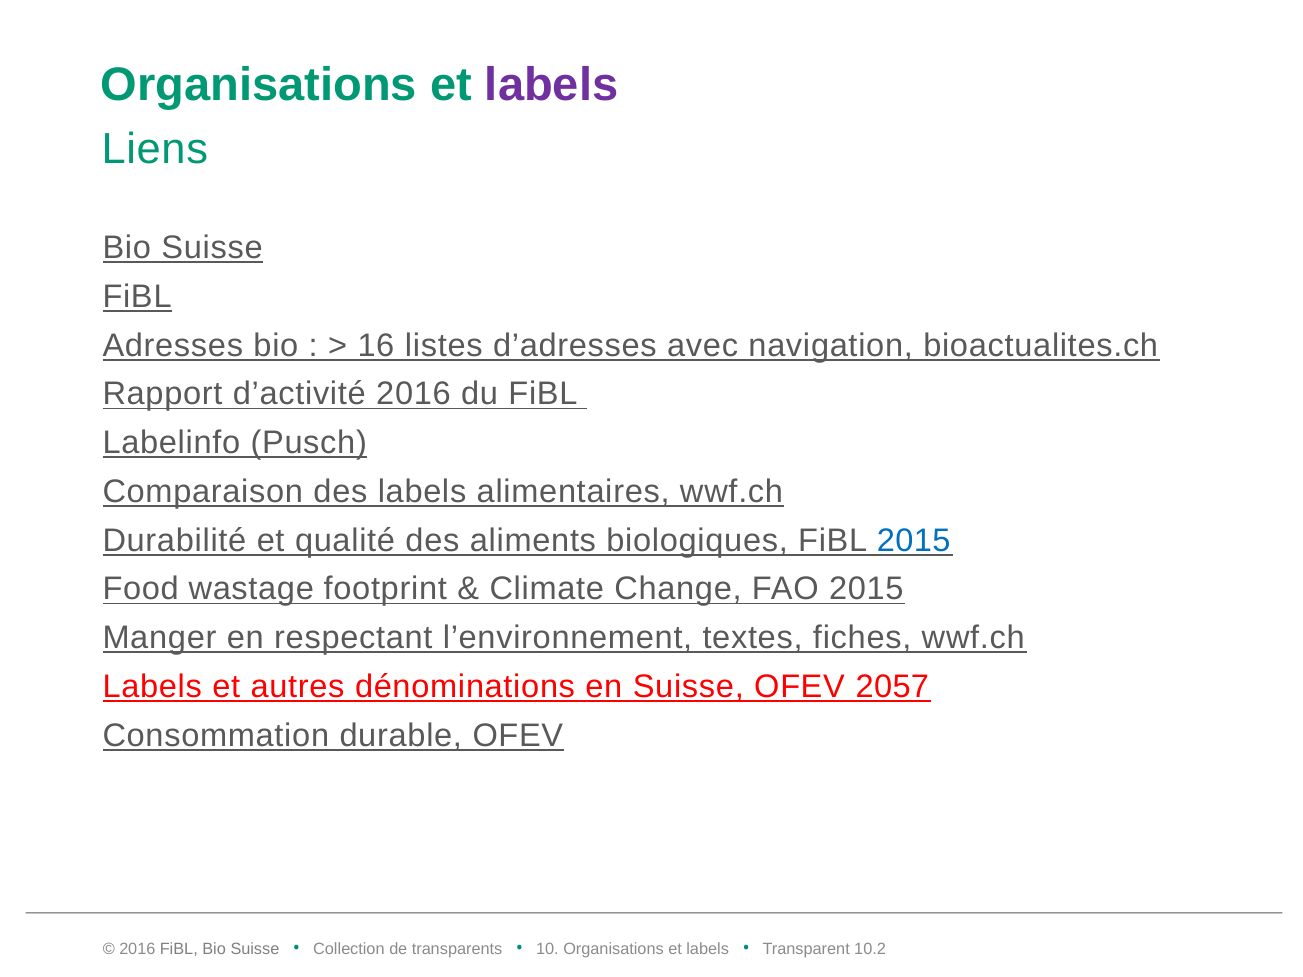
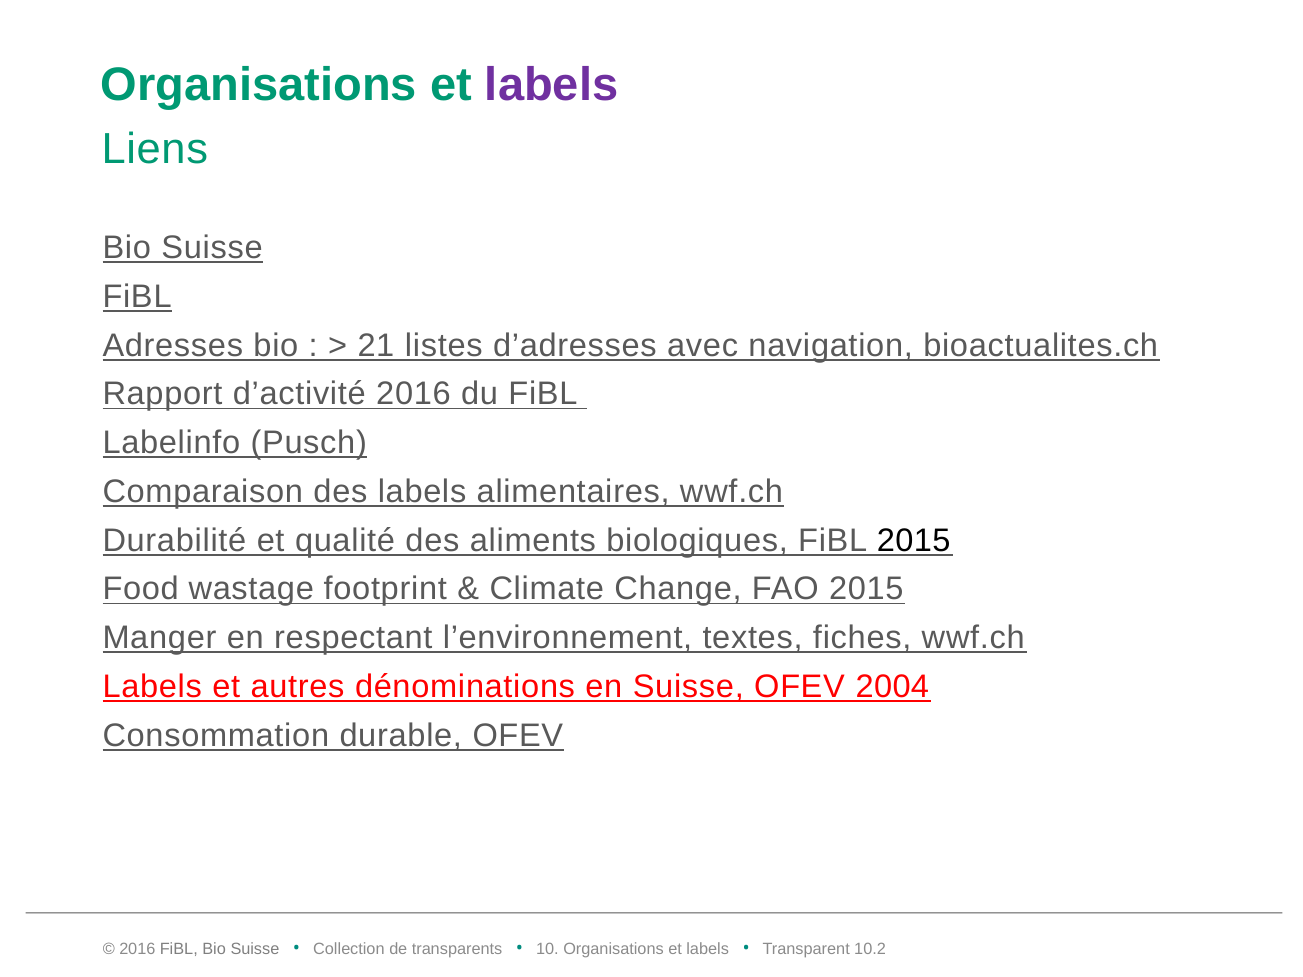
16: 16 -> 21 (376, 345)
2015 colour: blue -> black (914, 541)
2057: 2057 -> 2004 (892, 687)
